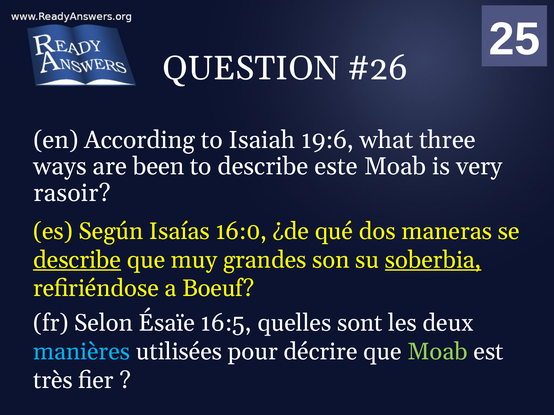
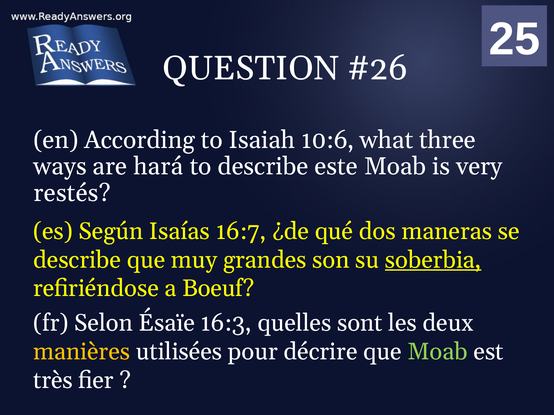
19:6: 19:6 -> 10:6 (328, 140)
been: been -> hará (158, 167)
rasoir: rasoir -> restés (72, 193)
16:0: 16:0 -> 16:7 (241, 231)
describe underline: present -> none (77, 260)
16:5: 16:5 -> 16:3 (226, 323)
manières colour: light blue -> yellow (82, 352)
